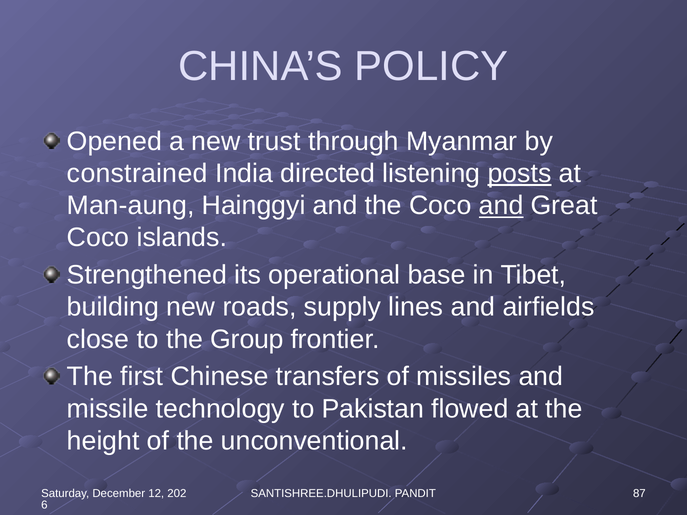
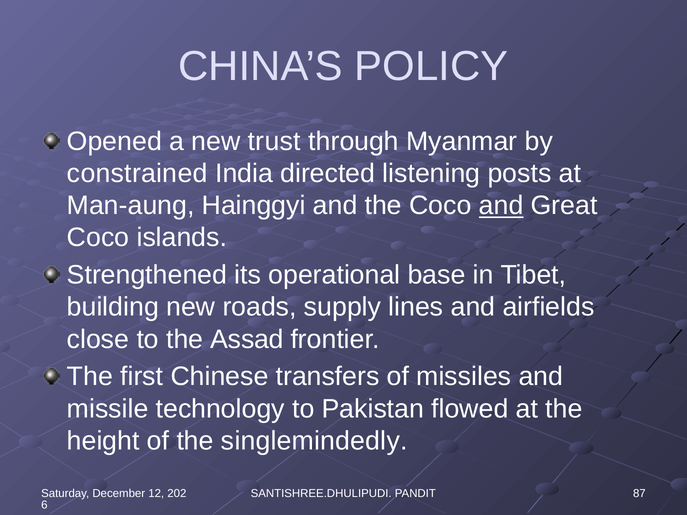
posts underline: present -> none (519, 174)
Group: Group -> Assad (247, 339)
unconventional: unconventional -> singlemindedly (314, 441)
